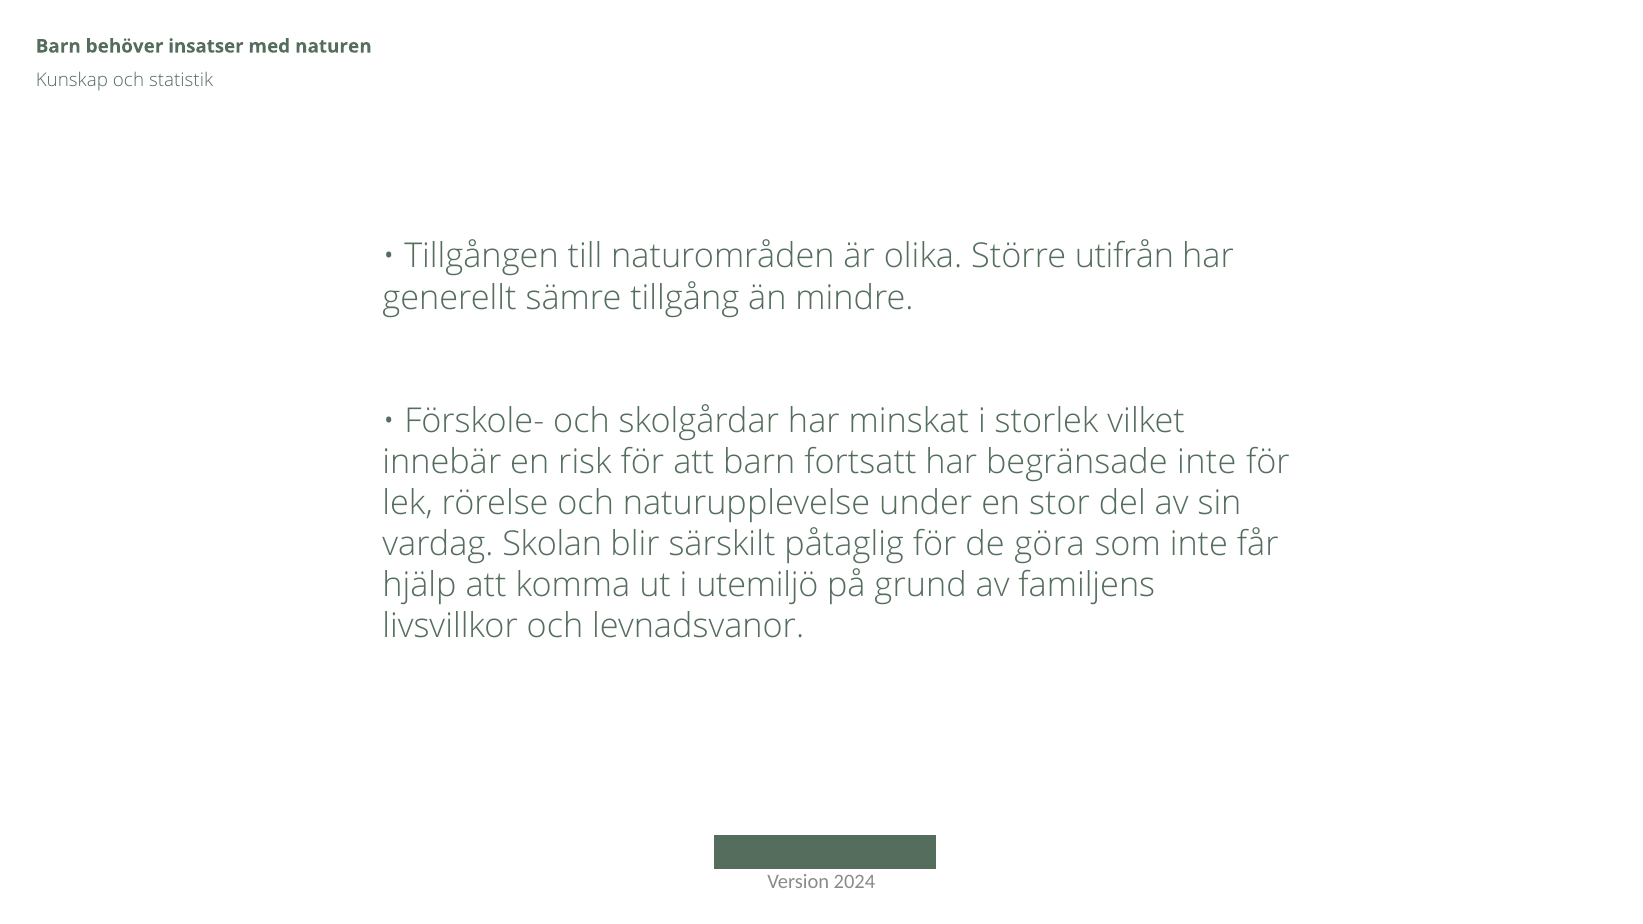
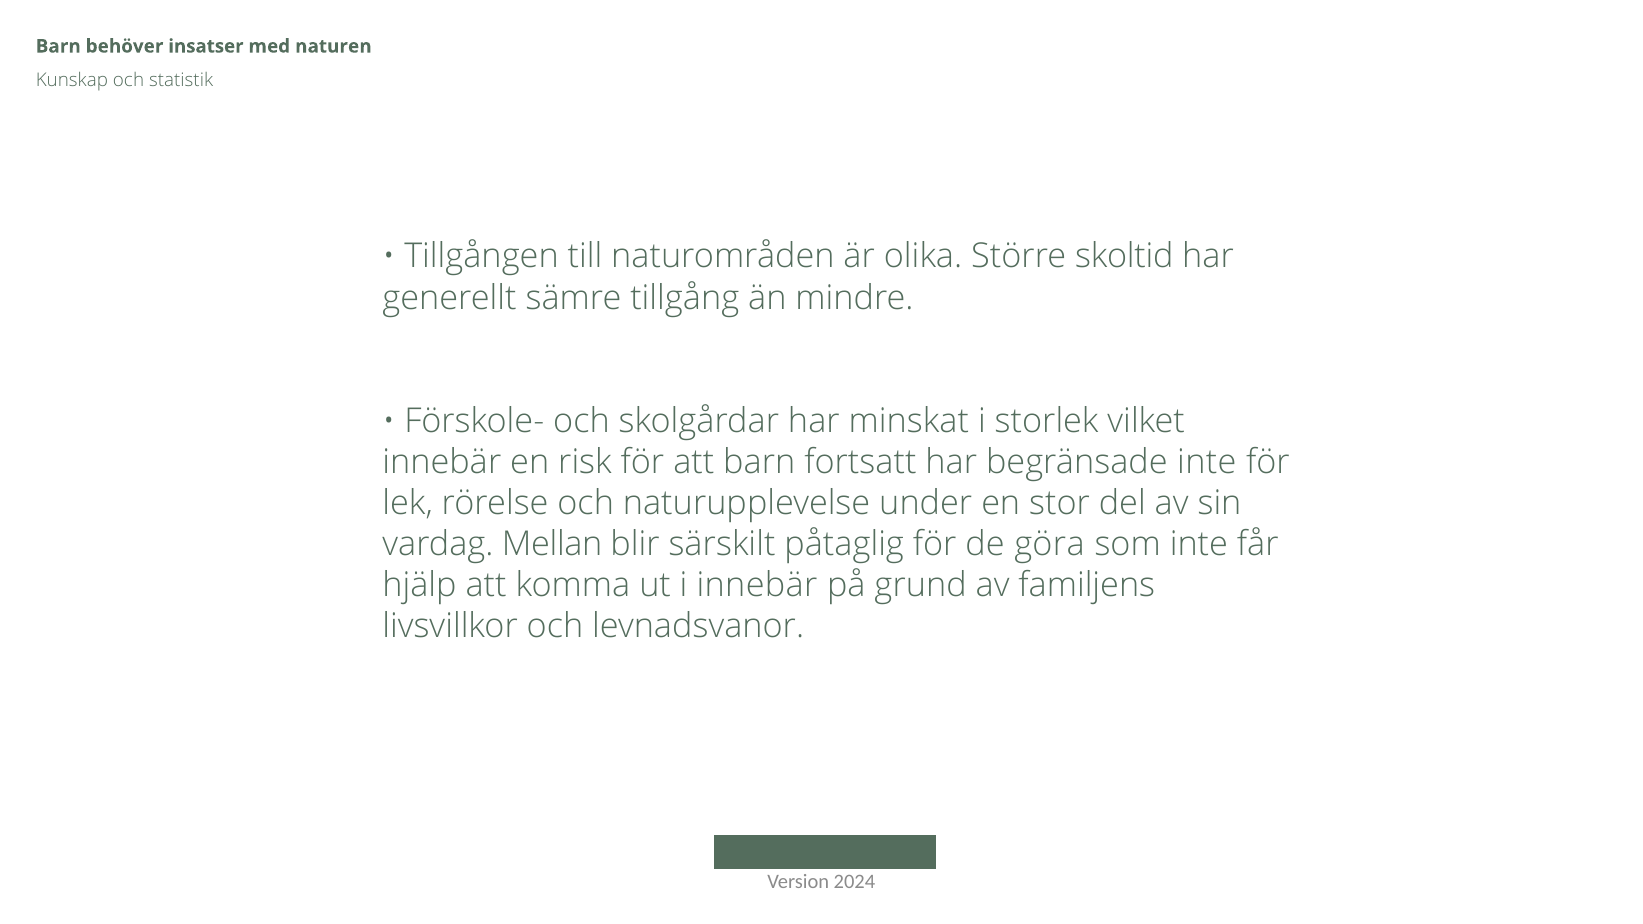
utifrån: utifrån -> skoltid (1124, 257)
Skolan: Skolan -> Mellan (552, 544)
i utemiljö: utemiljö -> innebär (757, 585)
